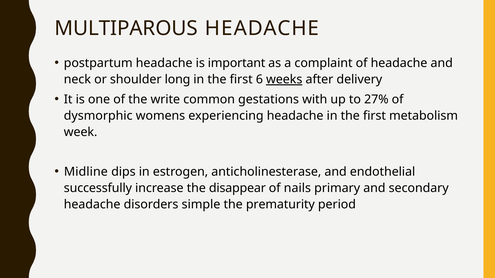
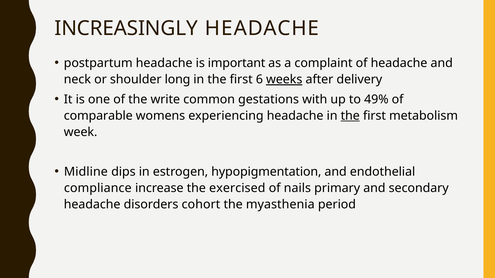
MULTIPAROUS: MULTIPAROUS -> INCREASINGLY (126, 28)
27%: 27% -> 49% (376, 100)
dysmorphic: dysmorphic -> comparable (98, 116)
the underline: none -> present (350, 116)
anticholinesterase: anticholinesterase -> hypopigmentation (266, 172)
successfully: successfully -> compliance (98, 188)
disappear: disappear -> exercised (237, 188)
simple: simple -> cohort (201, 205)
prematurity: prematurity -> myasthenia (280, 205)
